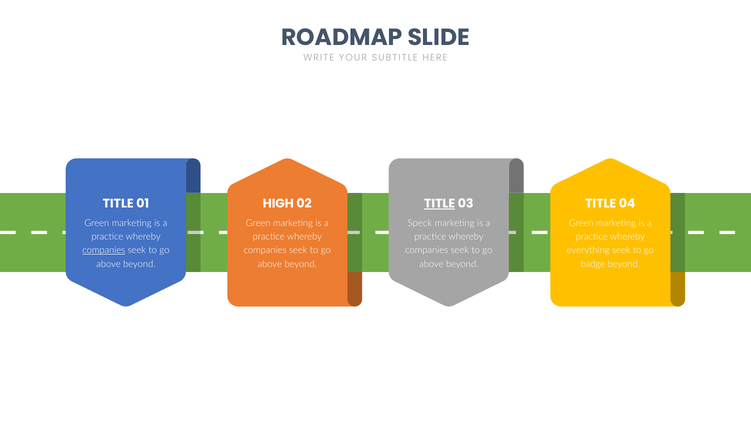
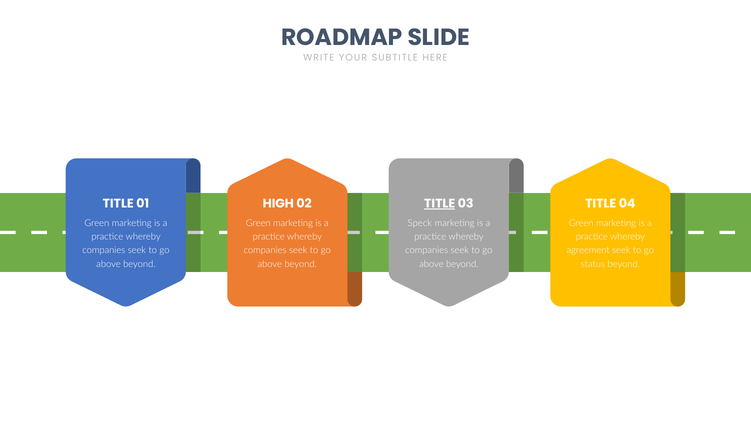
companies underline: present -> none (104, 251)
everything: everything -> agreement (588, 251)
badge: badge -> status (593, 264)
